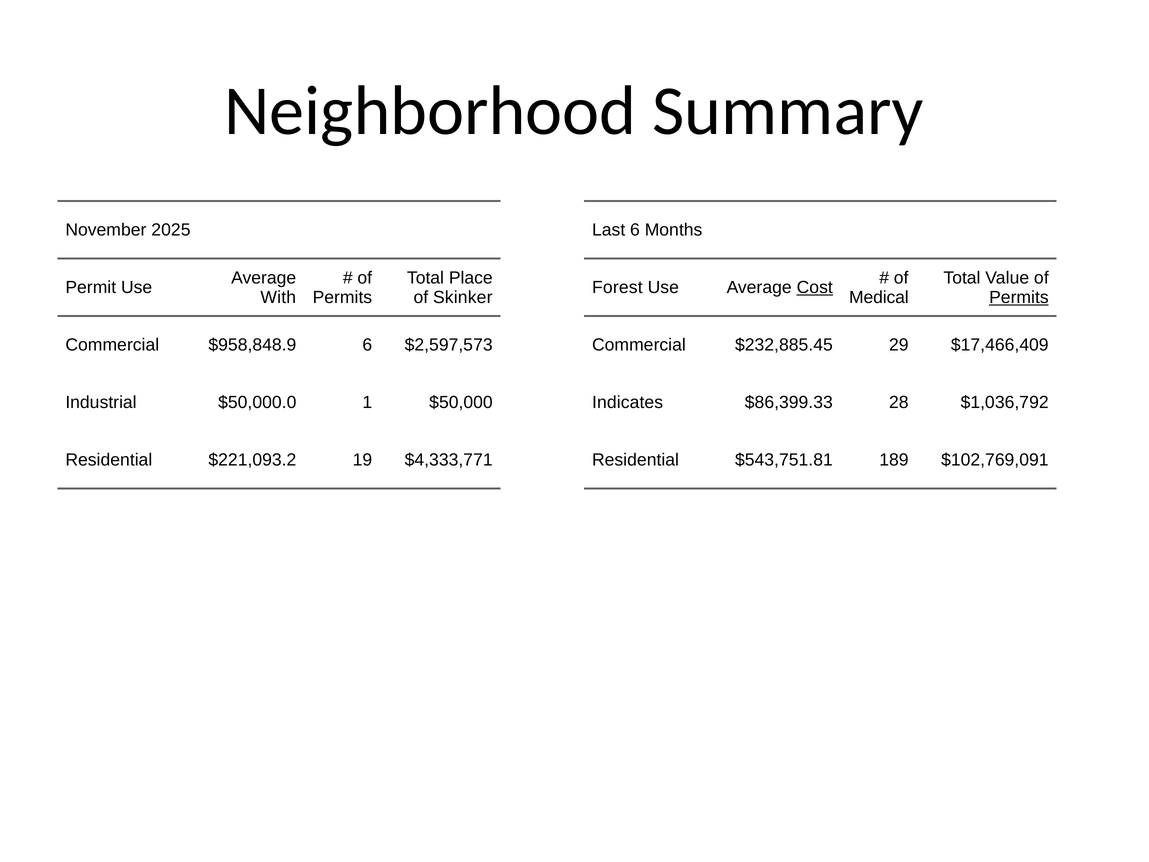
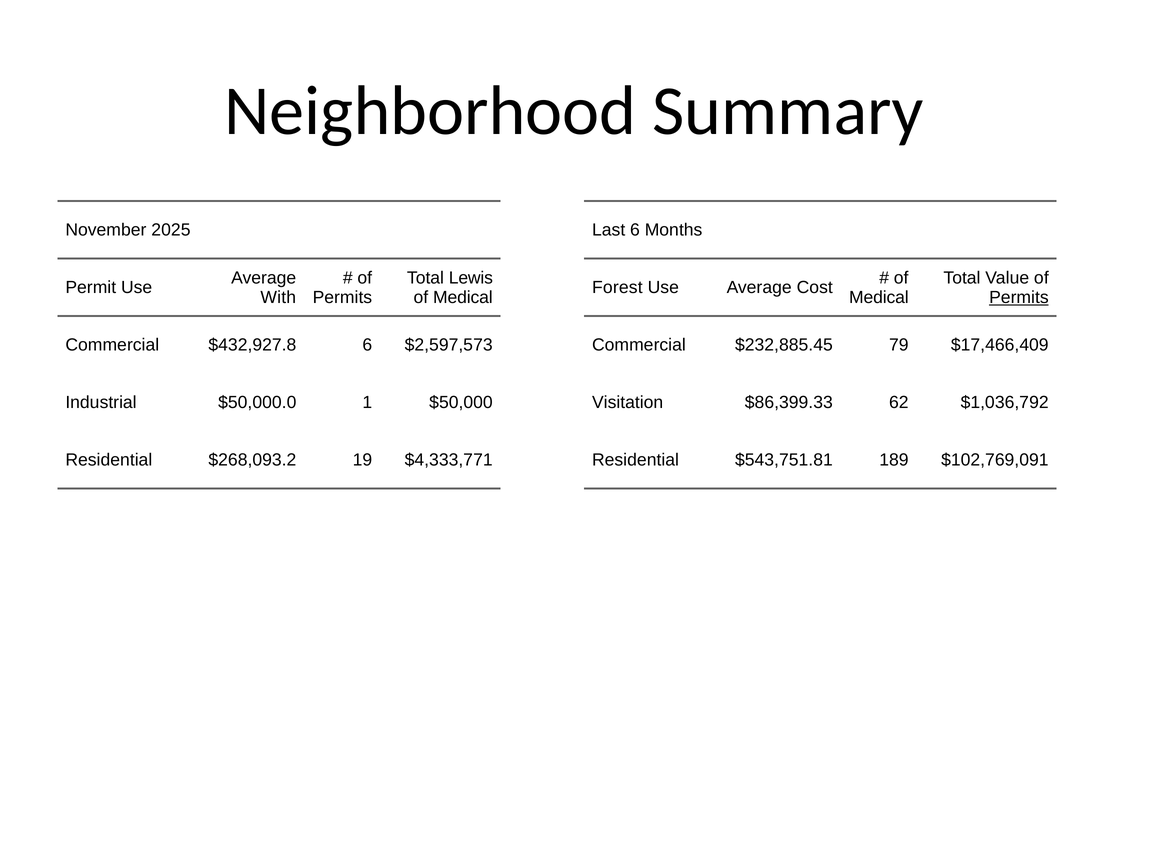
Place: Place -> Lewis (471, 278)
Cost underline: present -> none (815, 288)
Skinker: Skinker -> Medical (463, 297)
$958,848.9: $958,848.9 -> $432,927.8 (252, 345)
29: 29 -> 79 (899, 345)
Indicates: Indicates -> Visitation (628, 402)
28: 28 -> 62 (899, 402)
$221,093.2: $221,093.2 -> $268,093.2 (252, 460)
